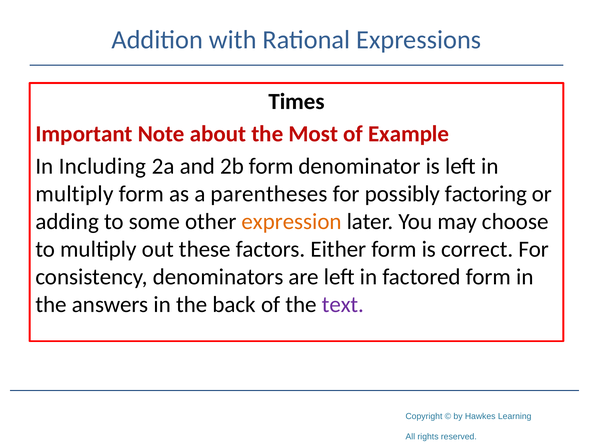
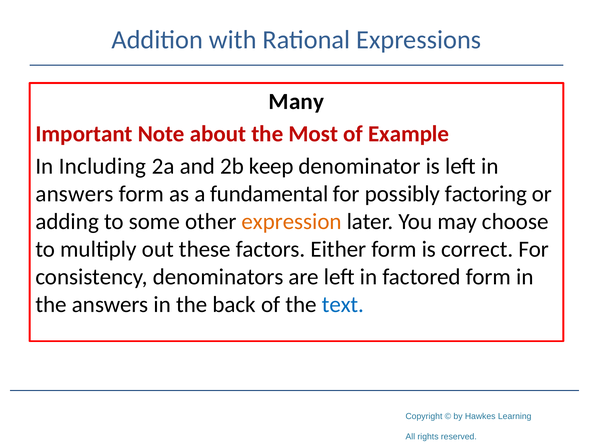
Times: Times -> Many (296, 101)
2b form: form -> keep (271, 166)
multiply: multiply -> answers (75, 194)
parentheses: parentheses -> fundamental (269, 194)
text colour: purple -> blue (343, 304)
